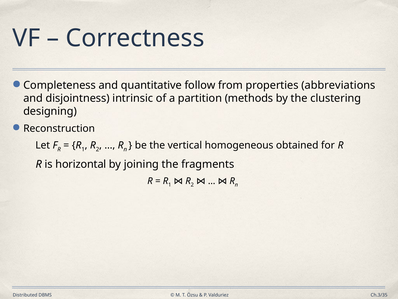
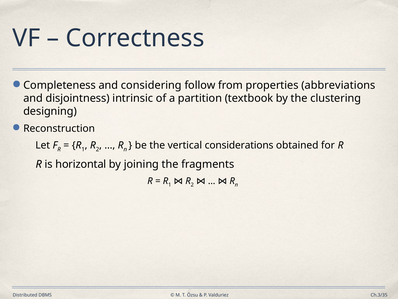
quantitative: quantitative -> considering (151, 85)
methods: methods -> textbook (249, 98)
homogeneous: homogeneous -> considerations (239, 145)
